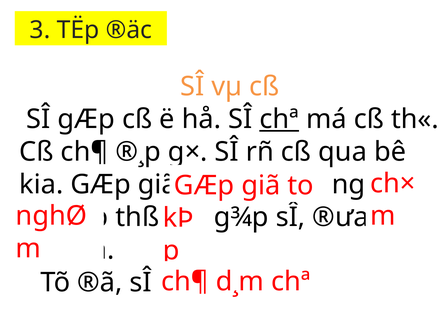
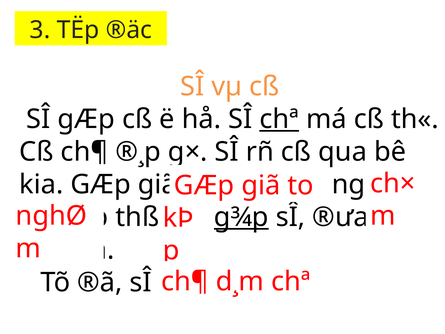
g¾p underline: none -> present (241, 217)
